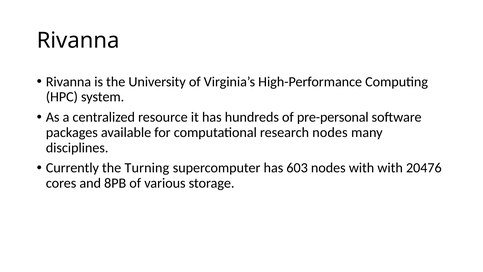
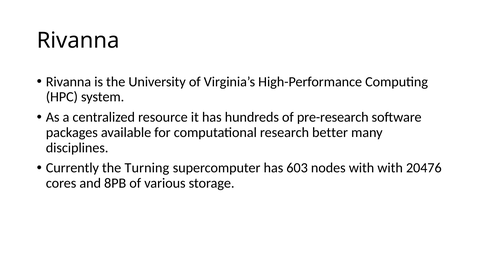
pre-personal: pre-personal -> pre-research (333, 117)
research nodes: nodes -> better (330, 132)
